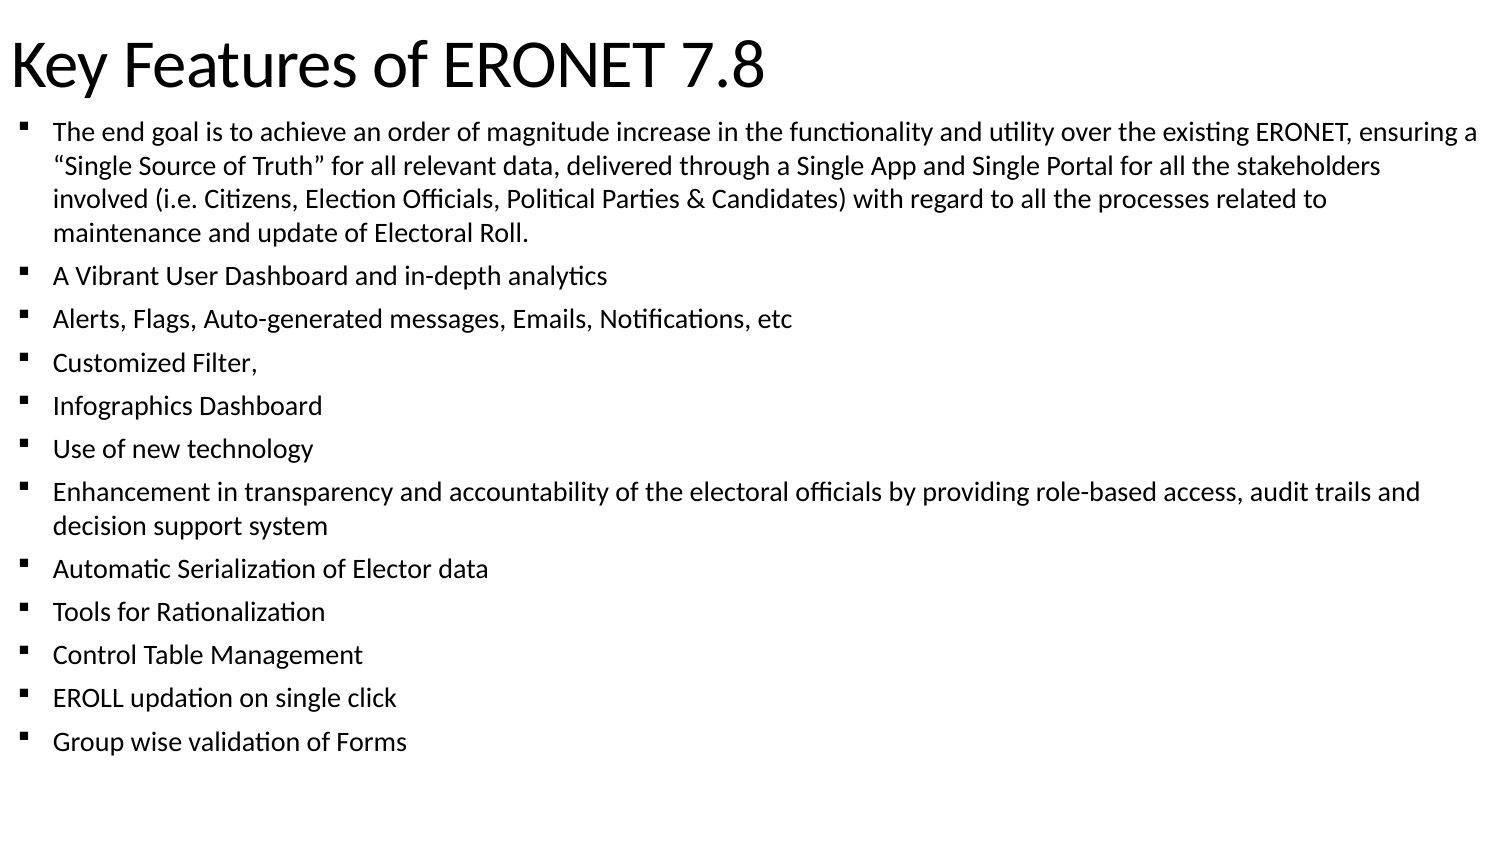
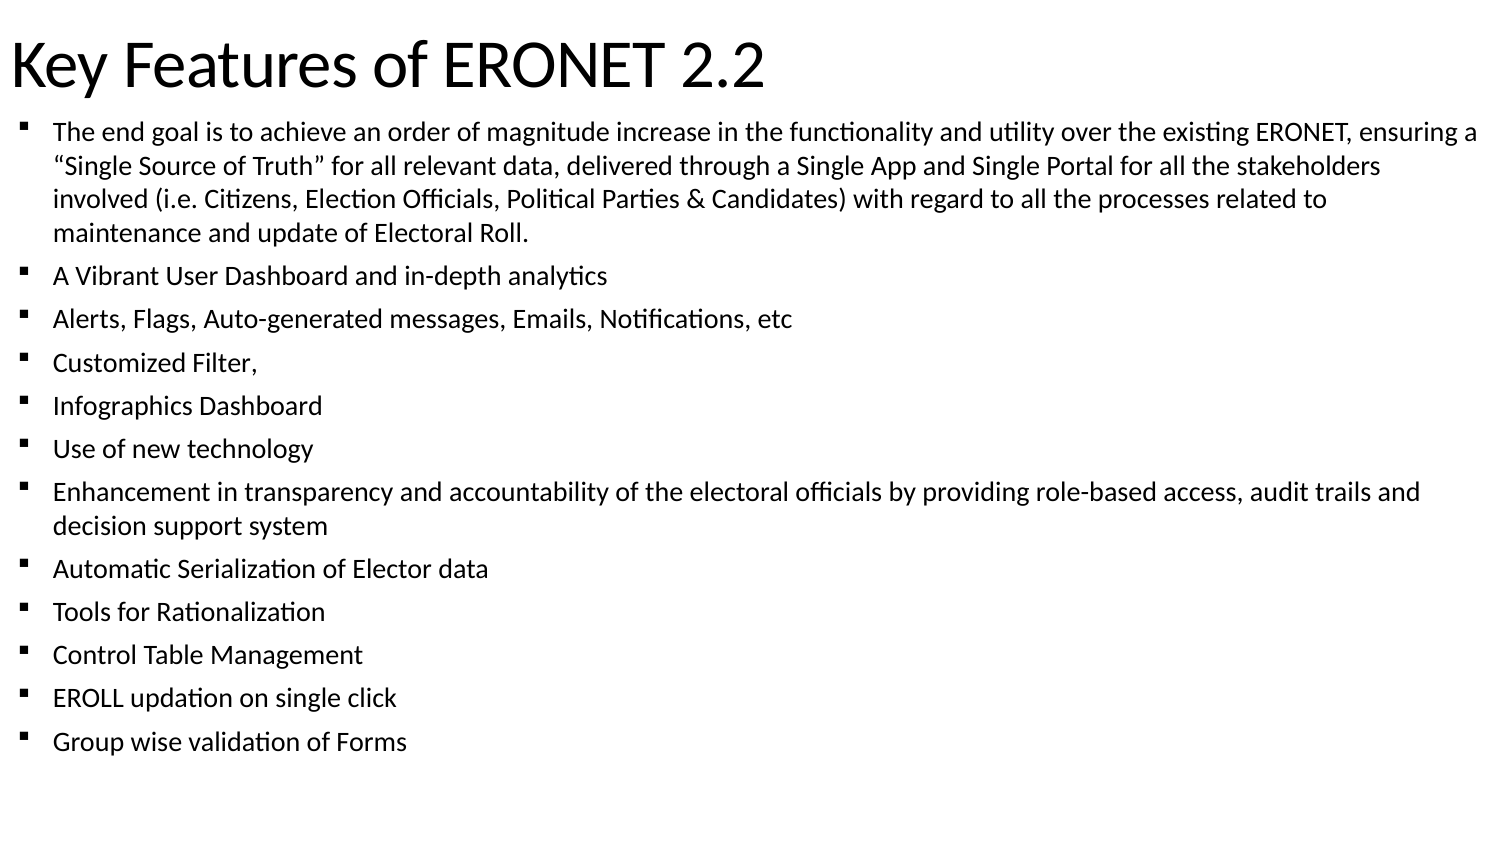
7.8: 7.8 -> 2.2 (723, 64)
